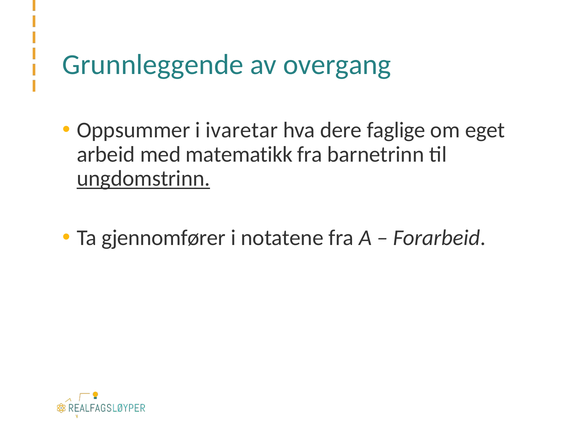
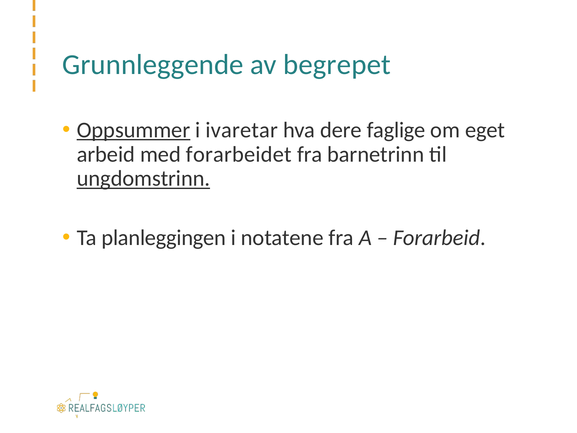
overgang: overgang -> begrepet (337, 65)
Oppsummer underline: none -> present (133, 130)
matematikk: matematikk -> forarbeidet (239, 154)
gjennomfører: gjennomfører -> planleggingen (164, 238)
